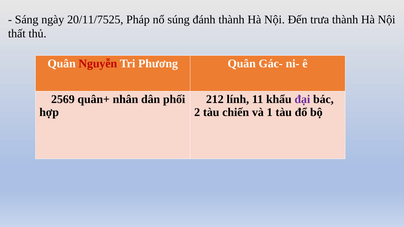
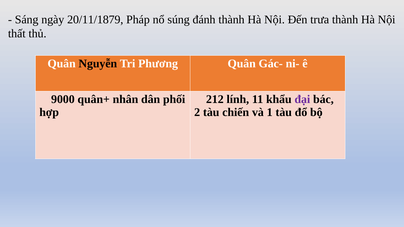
20/11/7525: 20/11/7525 -> 20/11/1879 (95, 19)
Nguyễn colour: red -> black (98, 64)
2569: 2569 -> 9000 (63, 99)
